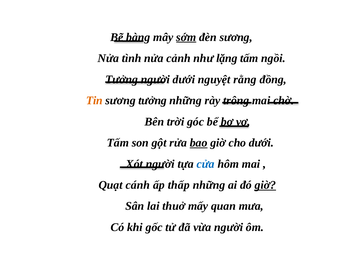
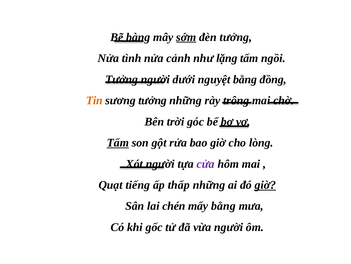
đèn sương: sương -> tưởng (236, 37)
nguyệt rằng: rằng -> bằng (245, 79)
Tấm underline: none -> present (118, 142)
bao underline: present -> none (199, 142)
cho dưới: dưới -> lòng (261, 142)
cửa colour: blue -> purple (206, 163)
cánh: cánh -> tiếng (138, 184)
thuở: thuở -> chén (174, 206)
mấy quan: quan -> bằng (223, 206)
